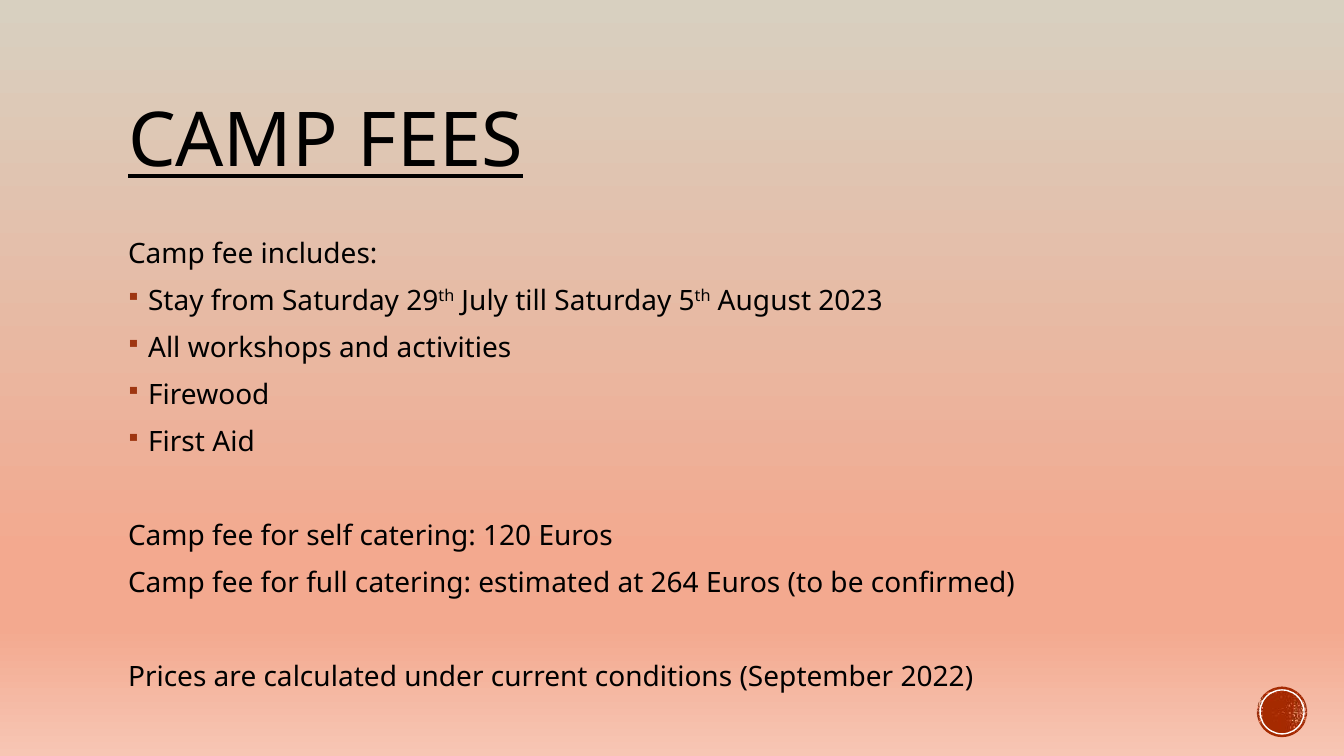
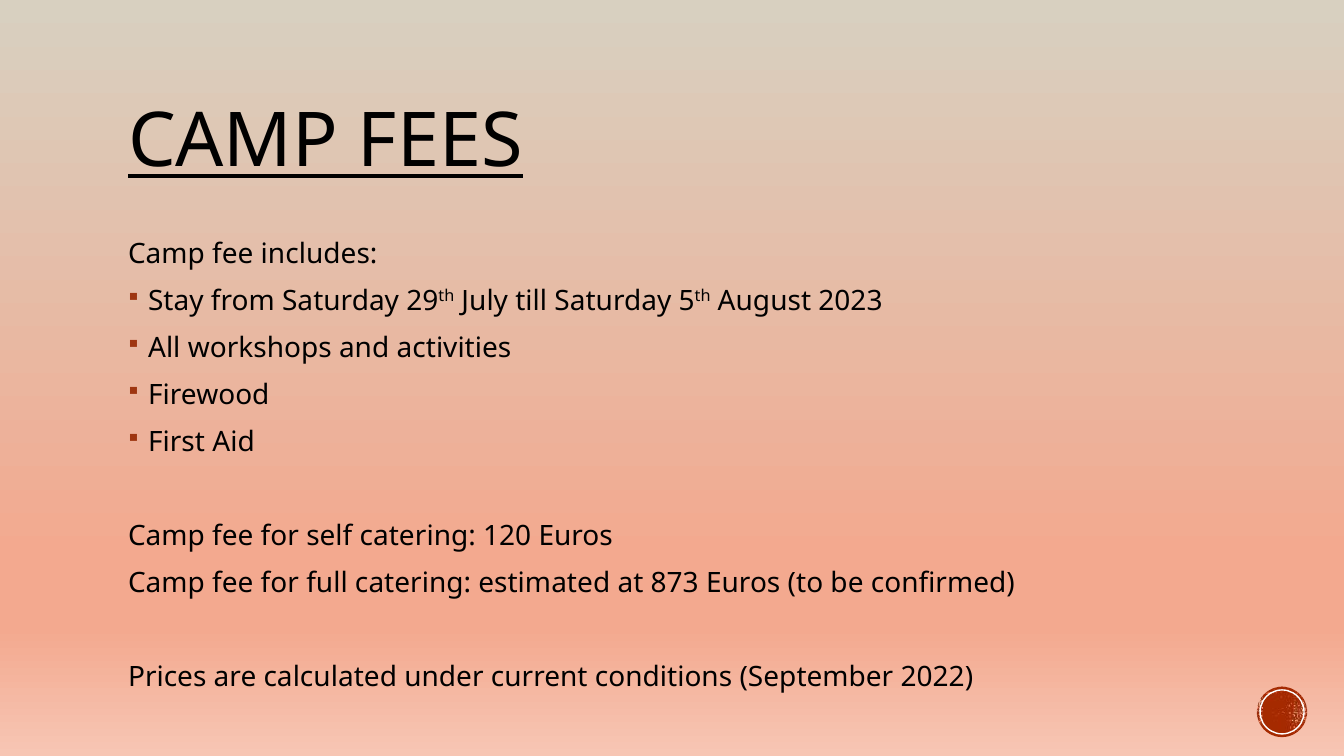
264: 264 -> 873 (675, 583)
